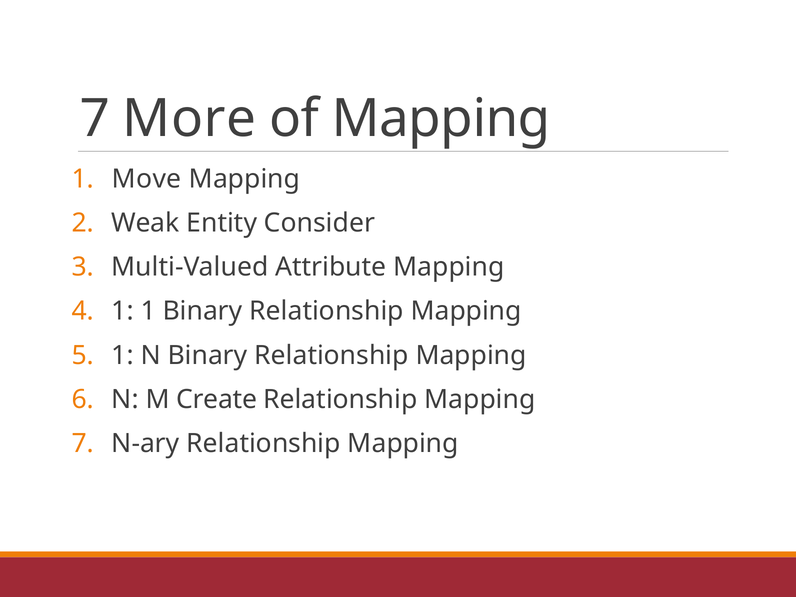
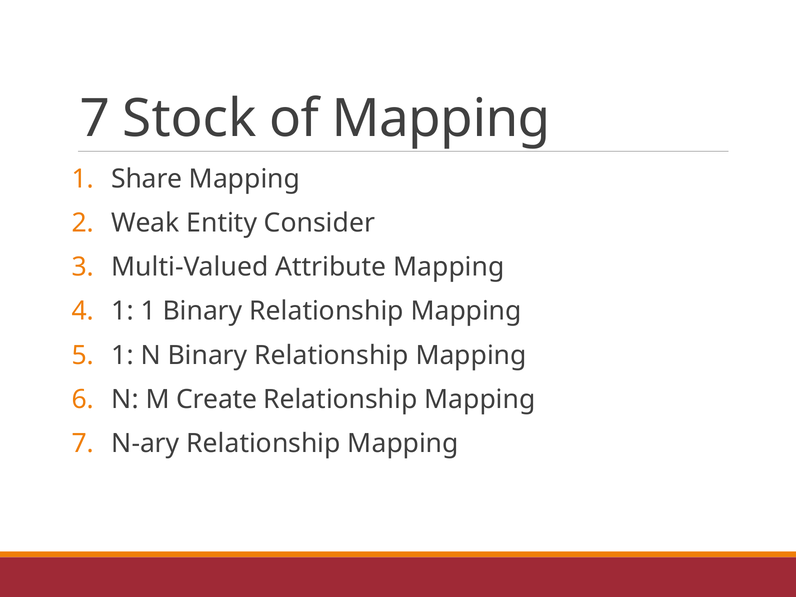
More: More -> Stock (190, 119)
Move: Move -> Share (147, 179)
